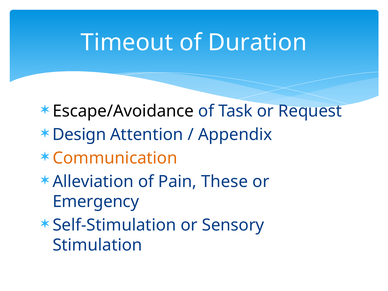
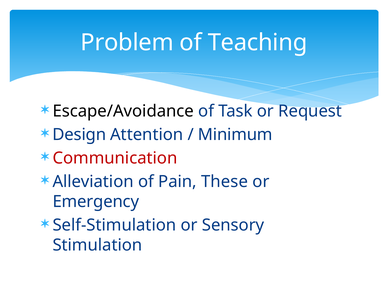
Timeout: Timeout -> Problem (127, 43)
Duration: Duration -> Teaching (258, 43)
Appendix: Appendix -> Minimum (235, 135)
Communication colour: orange -> red (115, 158)
